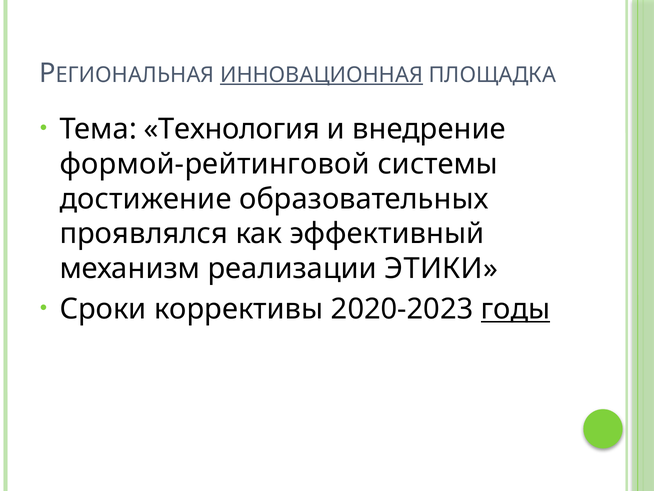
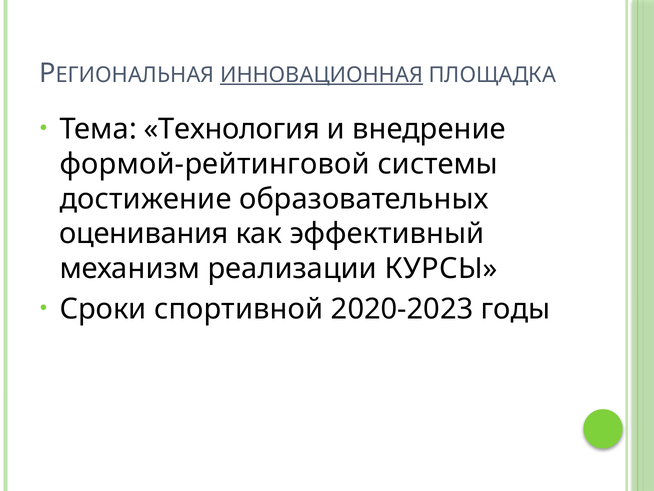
проявлялся: проявлялся -> оценивания (144, 234)
ЭТИКИ: ЭТИКИ -> КУРСЫ (441, 269)
коррективы: коррективы -> спортивной (239, 309)
годы underline: present -> none (516, 309)
